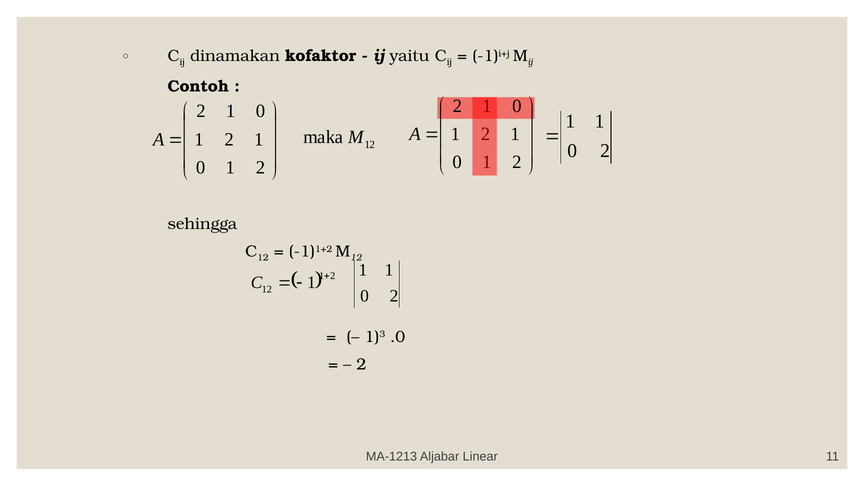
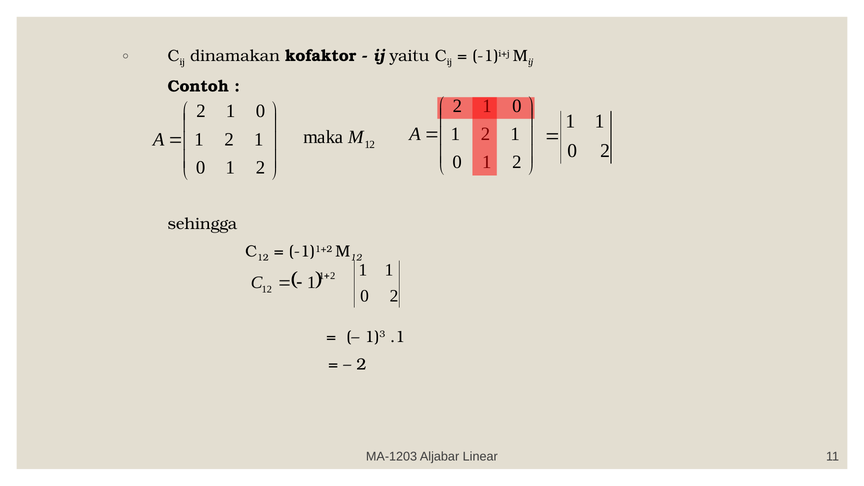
.0: .0 -> .1 (398, 337)
MA-1213: MA-1213 -> MA-1203 (392, 456)
